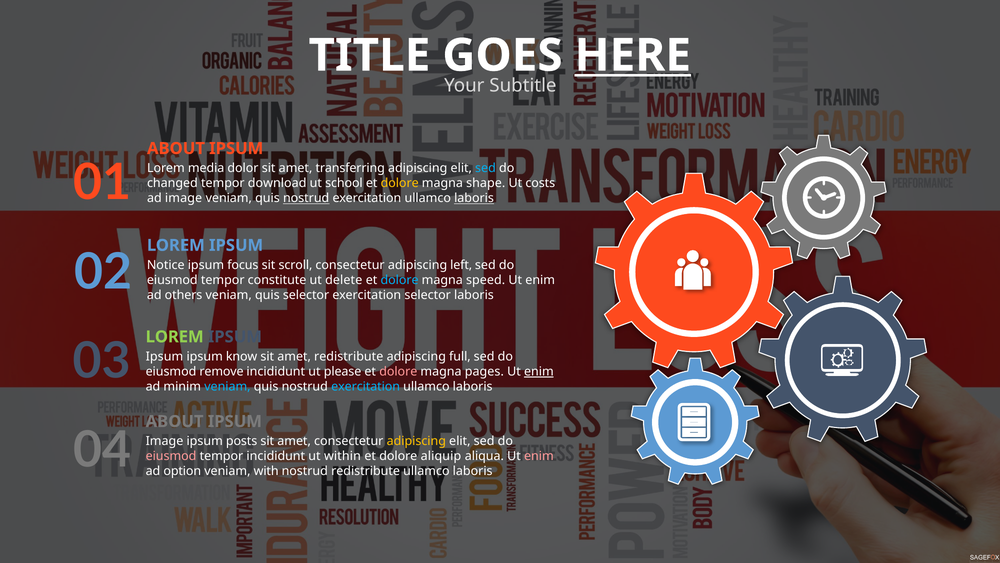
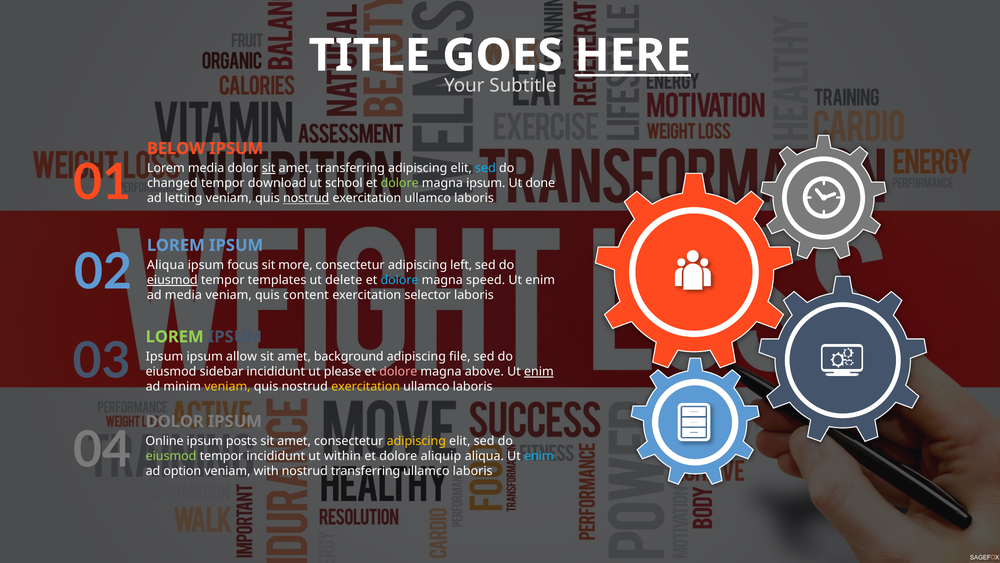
ABOUT: ABOUT -> BELOW (176, 148)
sit underline: none -> present (269, 168)
dolore colour: yellow -> light green (400, 183)
magna shape: shape -> ipsum (486, 183)
costs: costs -> done (540, 183)
ad image: image -> letting (184, 198)
laboris underline: present -> none (474, 198)
Notice: Notice -> Aliqua (166, 265)
scroll: scroll -> more (295, 265)
eiusmod underline: none -> present (172, 280)
constitute: constitute -> templates (277, 280)
ad others: others -> media (183, 295)
quis selector: selector -> content (306, 295)
know: know -> allow (242, 356)
amet redistribute: redistribute -> background (349, 356)
full: full -> file (460, 356)
remove: remove -> sidebar (221, 371)
pages: pages -> above (484, 371)
veniam colour: light blue -> yellow (227, 386)
exercitation colour: light blue -> yellow (366, 386)
ABOUT: ABOUT -> DOLOR (175, 421)
Image: Image -> Online (165, 441)
eiusmod colour: pink -> light green (171, 456)
enim colour: pink -> light blue (539, 456)
nostrud redistribute: redistribute -> transferring (366, 471)
